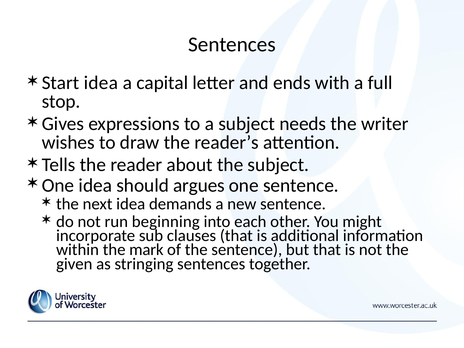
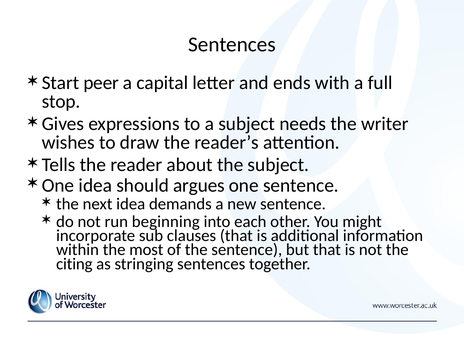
Start idea: idea -> peer (101, 83)
mark: mark -> most (146, 250)
given: given -> citing (74, 264)
